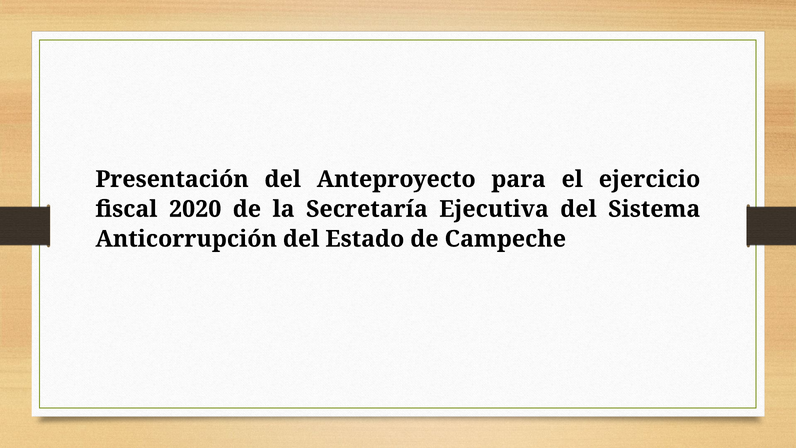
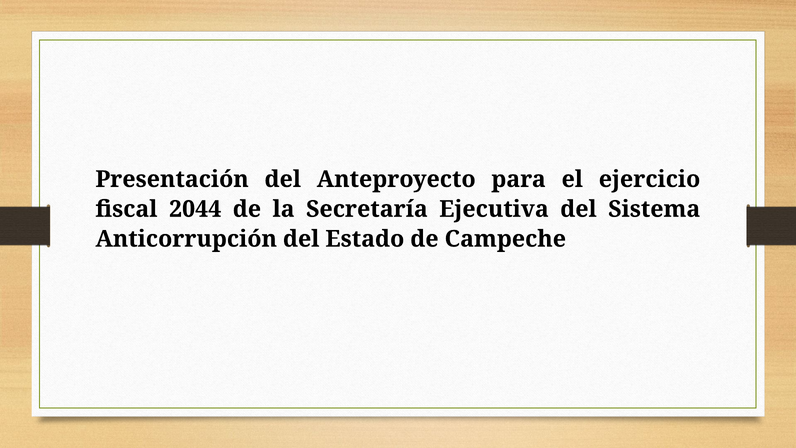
2020: 2020 -> 2044 (195, 209)
